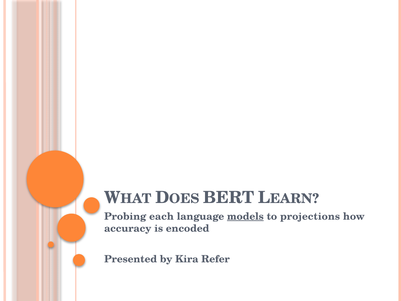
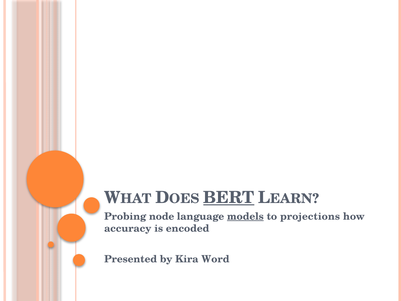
BERT underline: none -> present (229, 197)
each: each -> node (162, 216)
Refer: Refer -> Word (215, 259)
